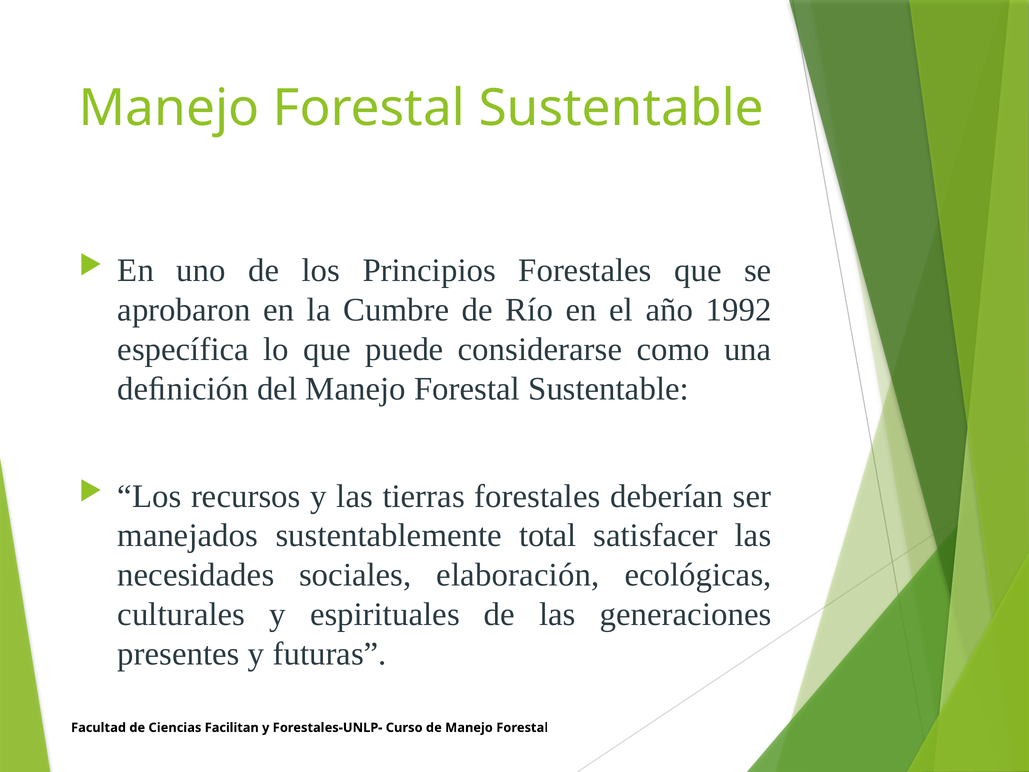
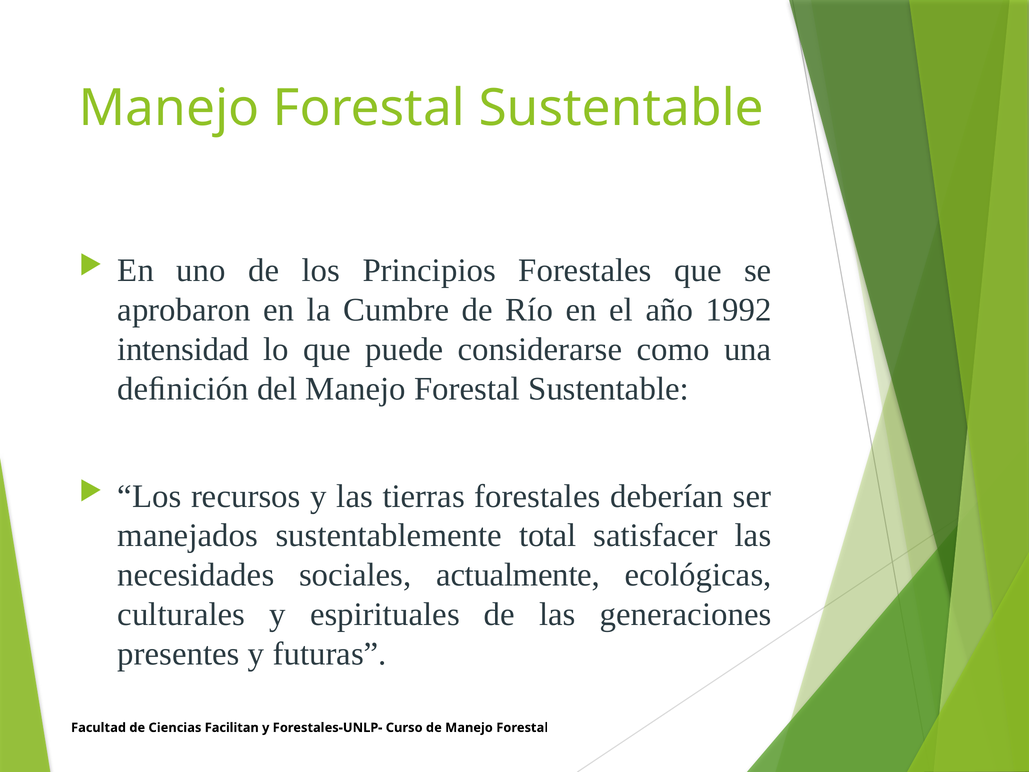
específica: específica -> intensidad (183, 349)
elaboración: elaboración -> actualmente (518, 575)
